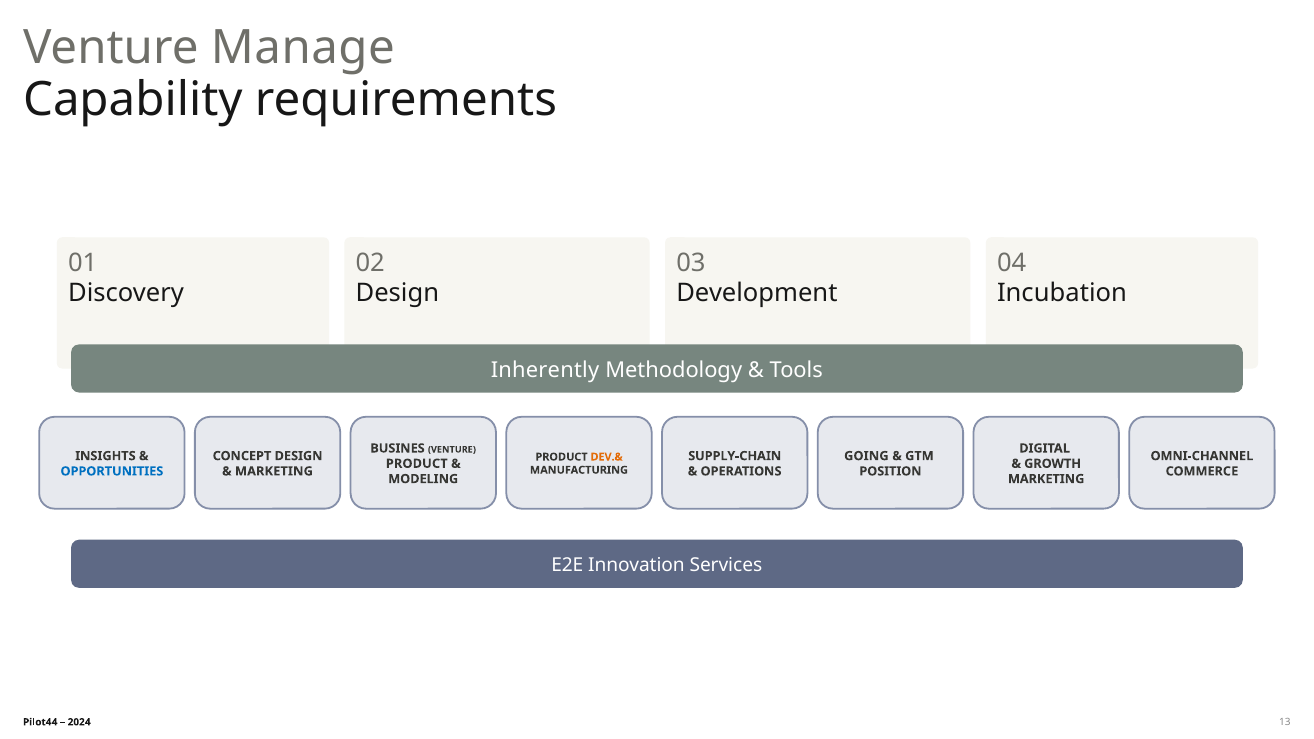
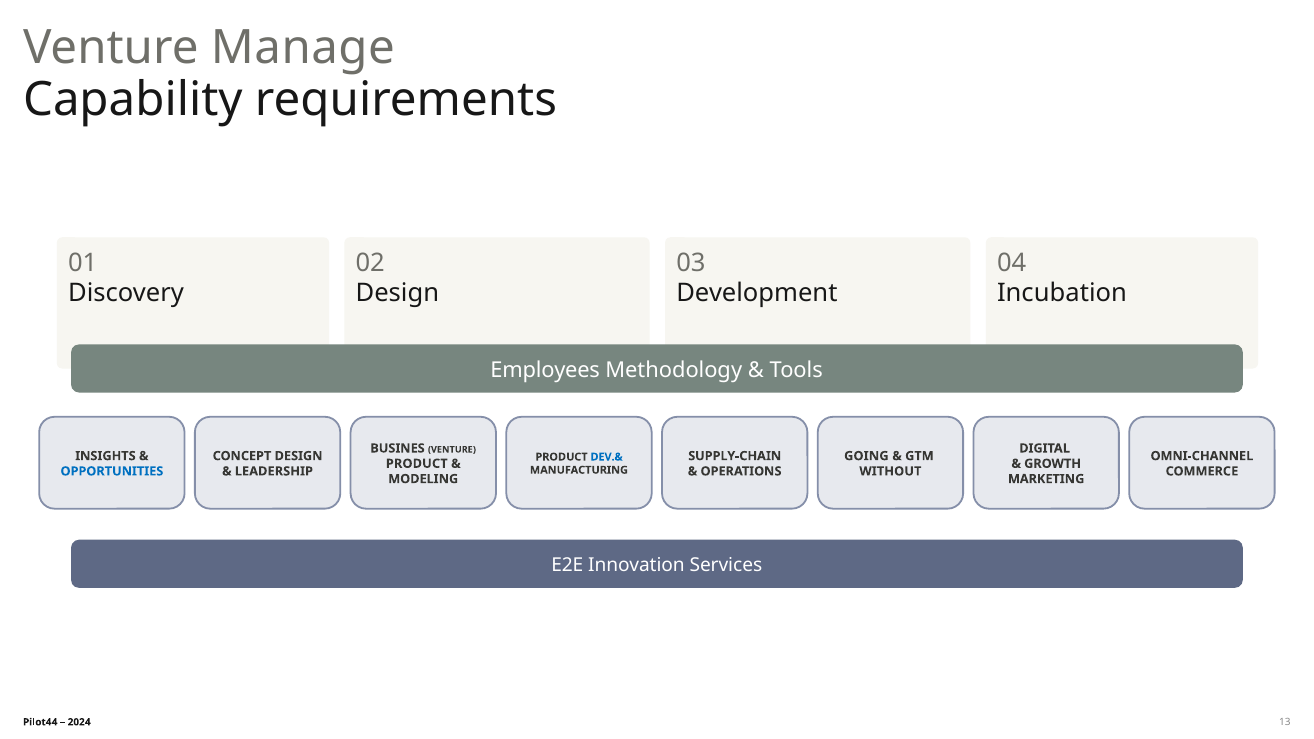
Inherently: Inherently -> Employees (545, 370)
DEV.& colour: orange -> blue (607, 457)
MARKETING: MARKETING -> LEADERSHIP (274, 471)
POSITION: POSITION -> WITHOUT (890, 471)
